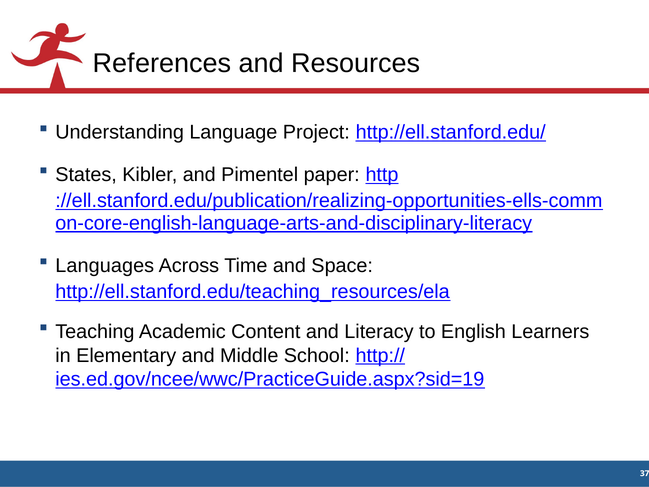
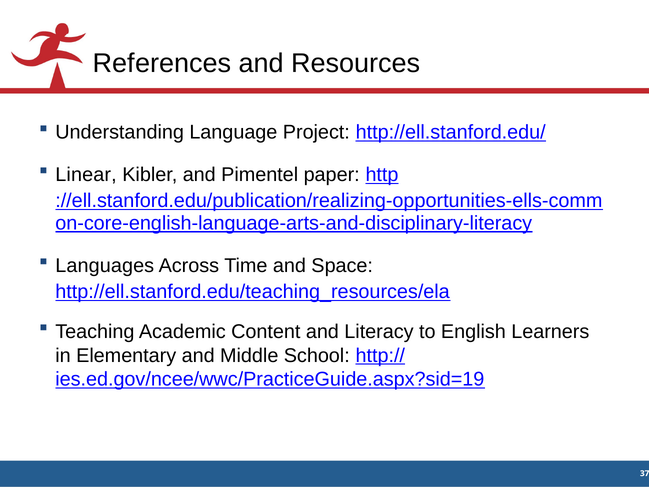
States: States -> Linear (86, 175)
